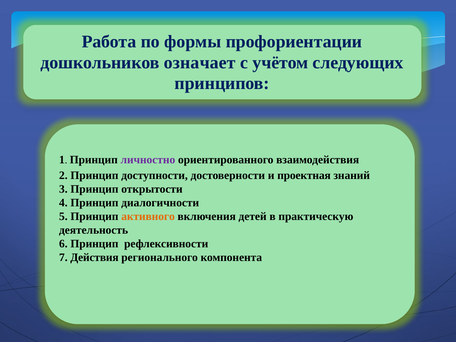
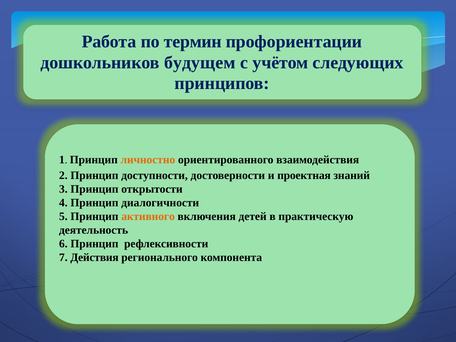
формы: формы -> термин (193, 42)
означает: означает -> будущем (200, 63)
личностно colour: purple -> orange (148, 160)
